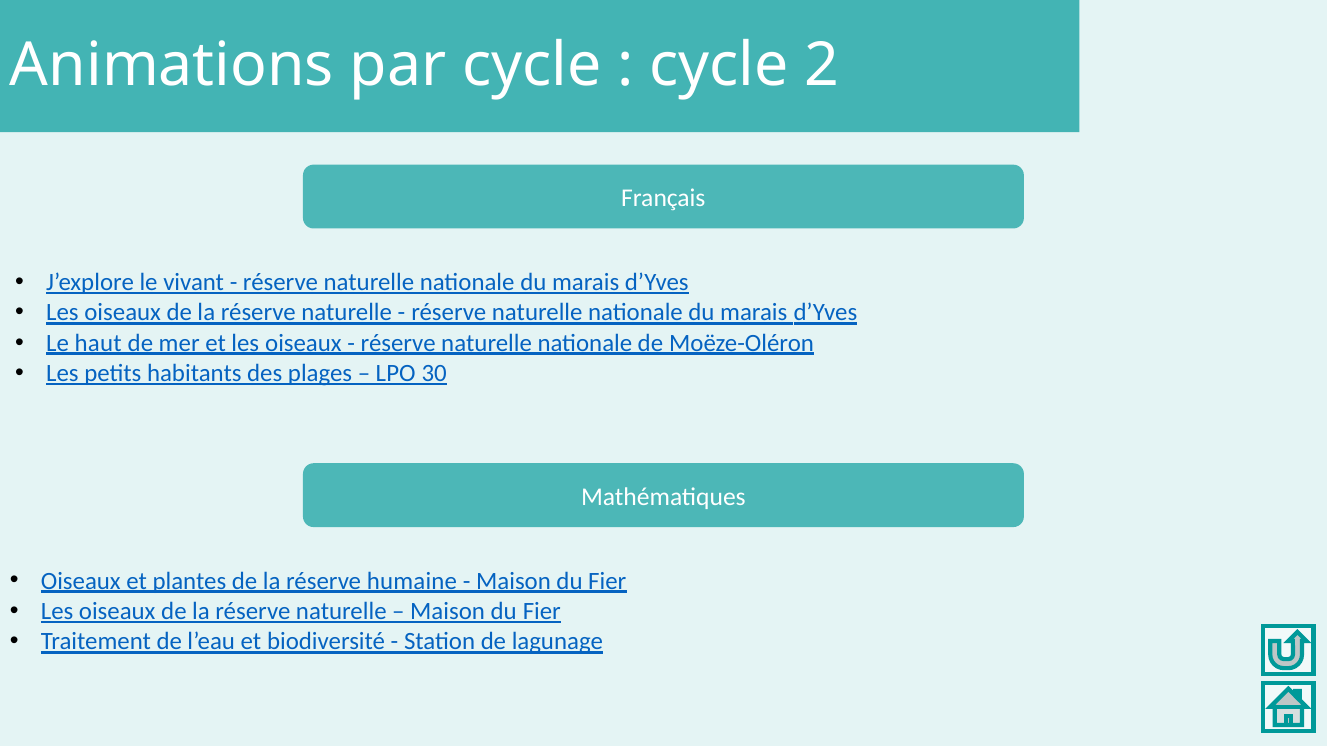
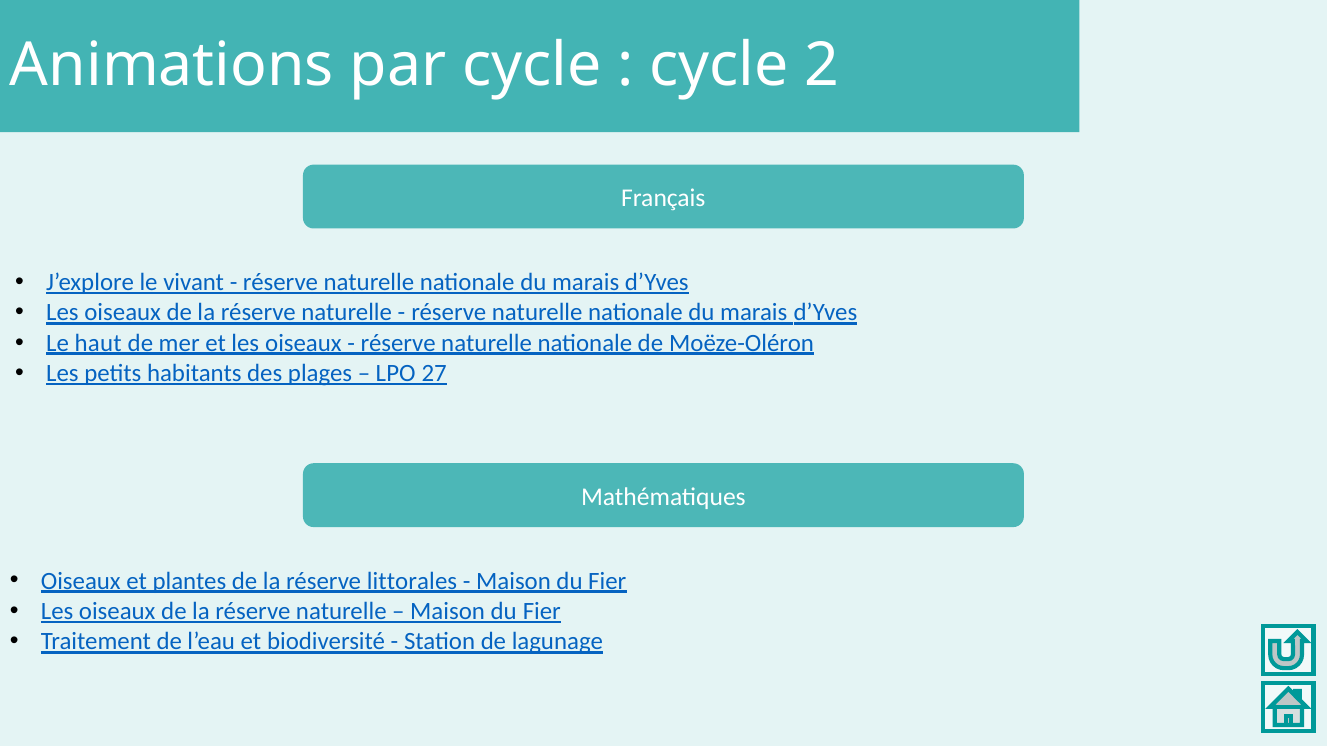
30: 30 -> 27 (434, 373)
humaine: humaine -> littorales (412, 581)
